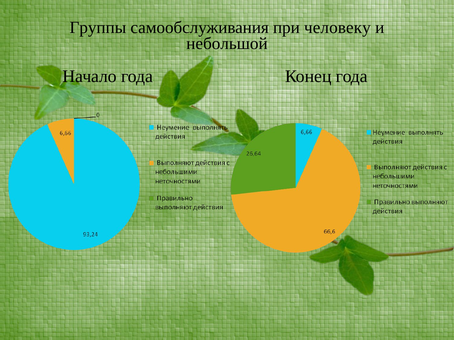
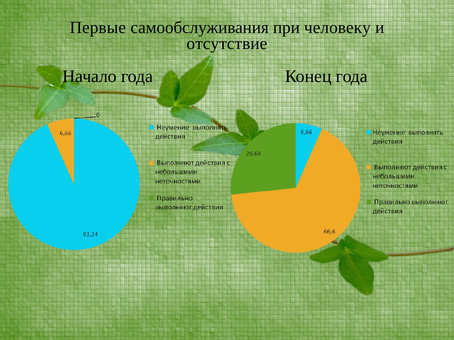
Группы: Группы -> Первые (98, 27)
небольшой: небольшой -> отсутствие (227, 44)
